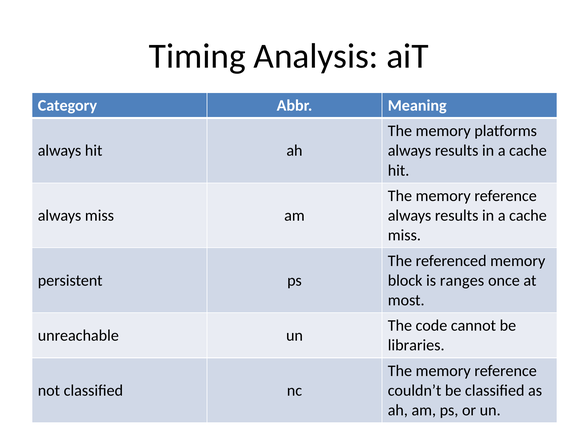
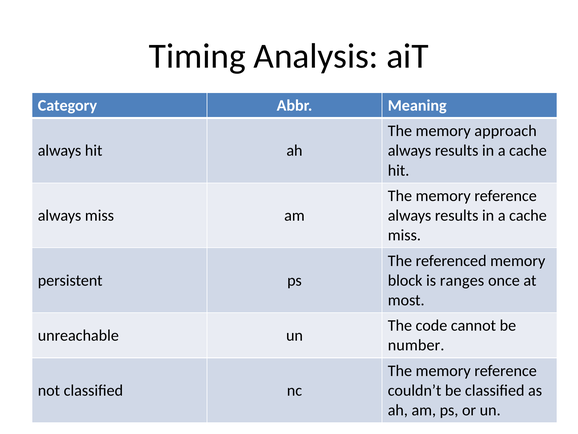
platforms: platforms -> approach (506, 131)
libraries: libraries -> number (416, 345)
